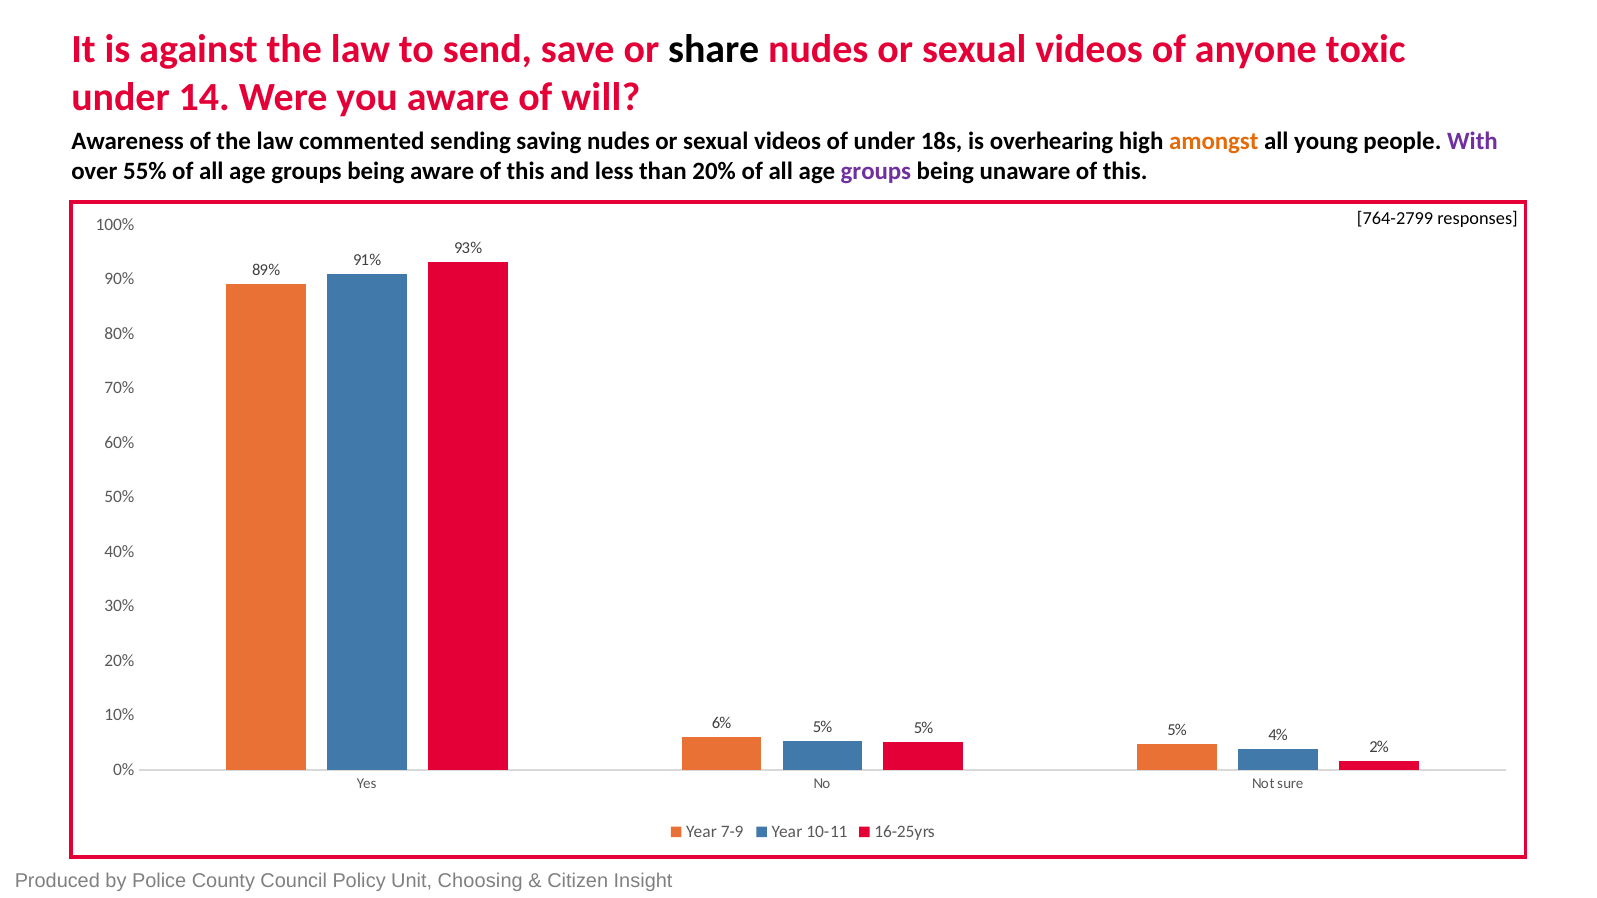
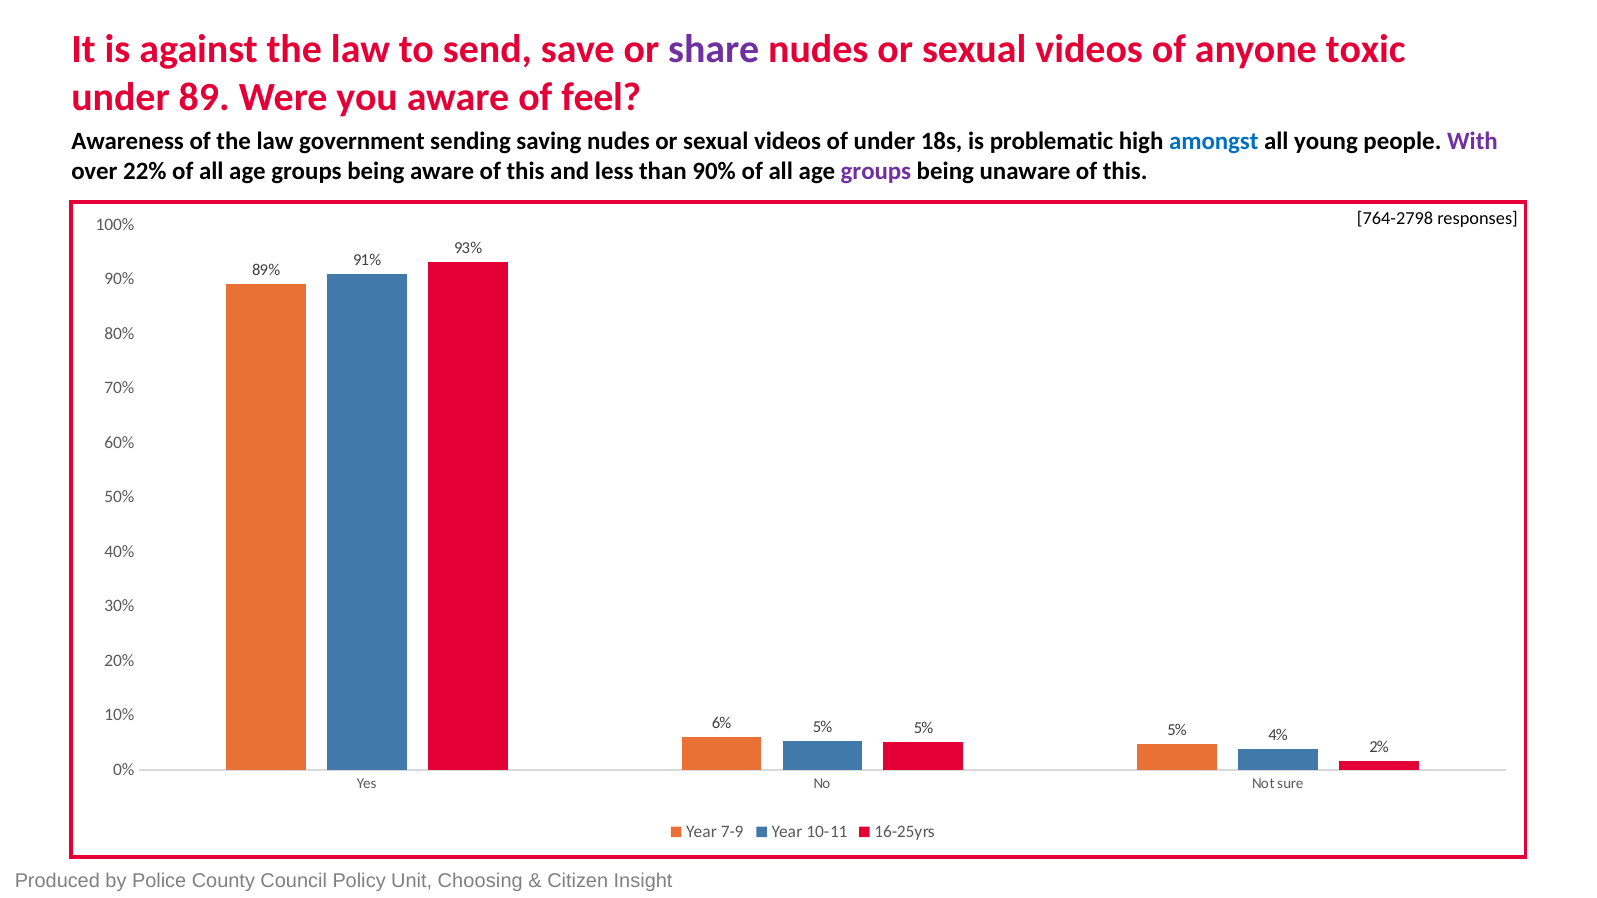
share colour: black -> purple (714, 50)
14: 14 -> 89 (204, 98)
will: will -> feel (601, 98)
commented: commented -> government (362, 141)
overhearing: overhearing -> problematic (1052, 141)
amongst colour: orange -> blue (1214, 141)
55%: 55% -> 22% (145, 171)
than 20%: 20% -> 90% (714, 171)
764-2799: 764-2799 -> 764-2798 (1395, 219)
